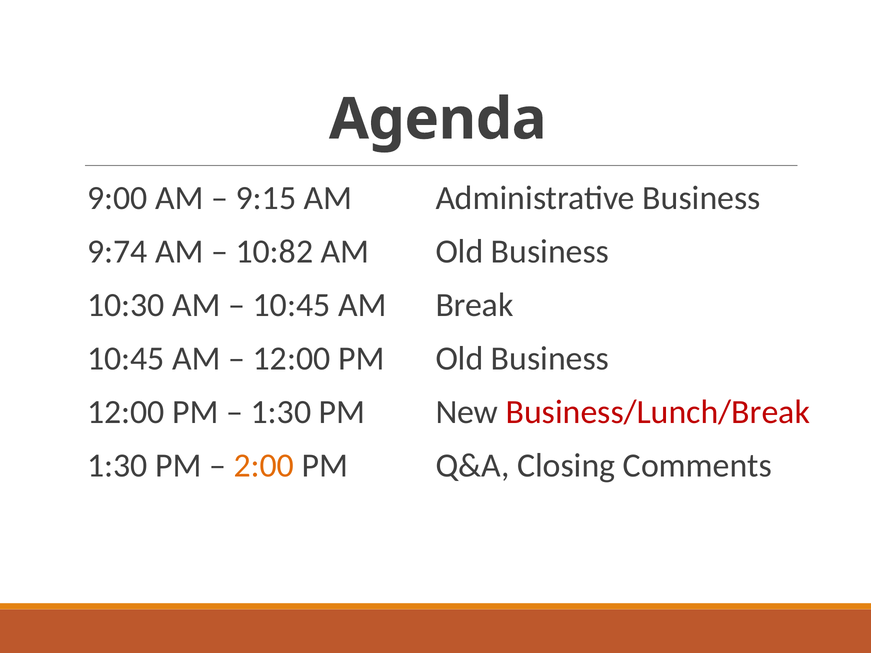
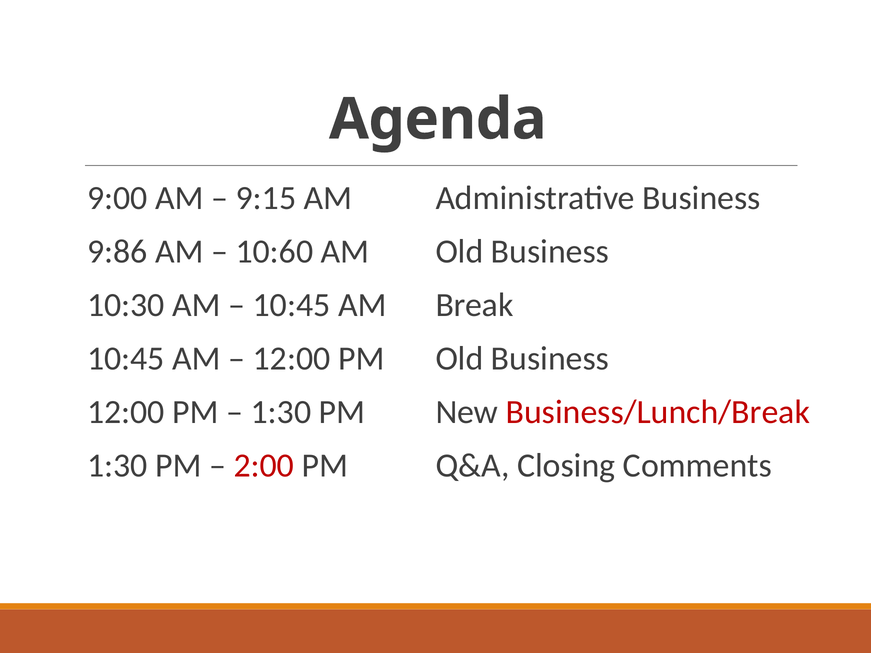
9:74: 9:74 -> 9:86 (117, 252)
10:82: 10:82 -> 10:60 (274, 252)
2:00 colour: orange -> red (264, 466)
